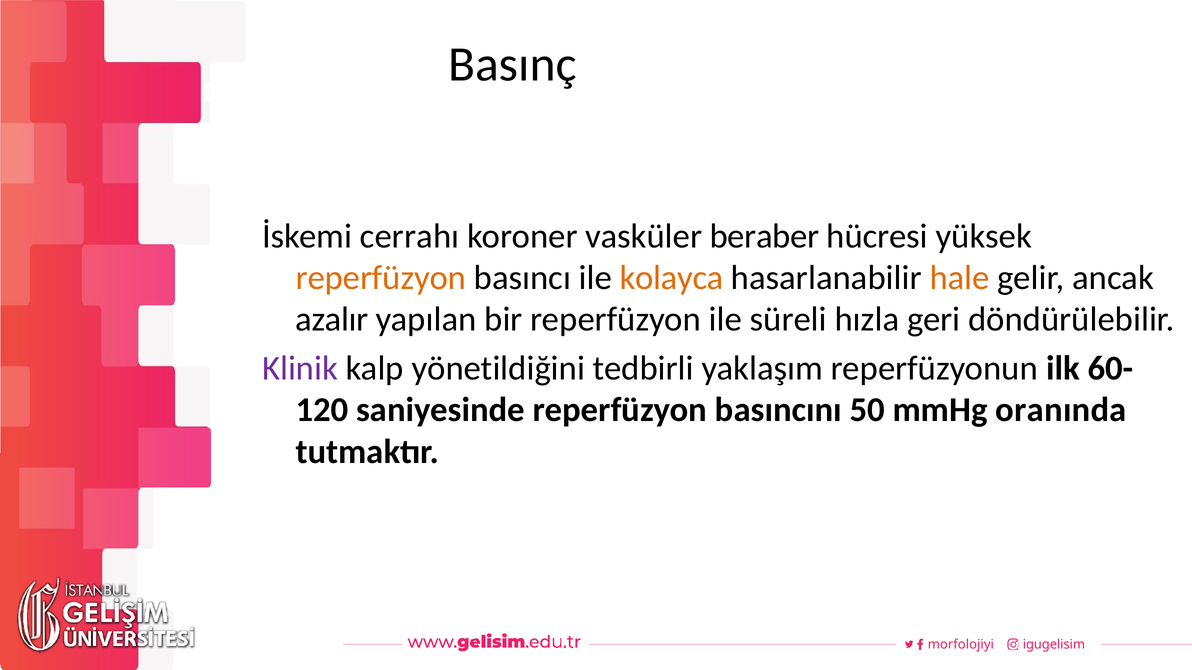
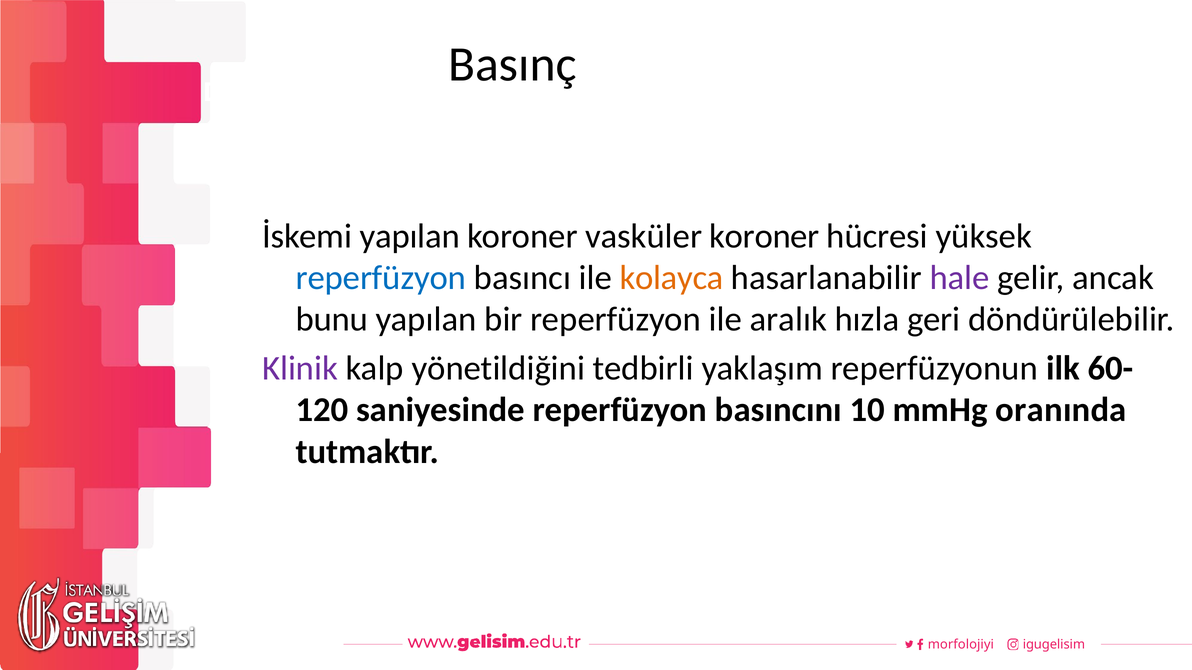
İskemi cerrahı: cerrahı -> yapılan (410, 236)
vasküler beraber: beraber -> koroner (764, 236)
reperfüzyon colour: orange -> blue (381, 278)
hale colour: orange -> purple (960, 278)
azalır: azalır -> bunu (332, 320)
süreli: süreli -> aralık (788, 320)
50: 50 -> 10 (867, 410)
